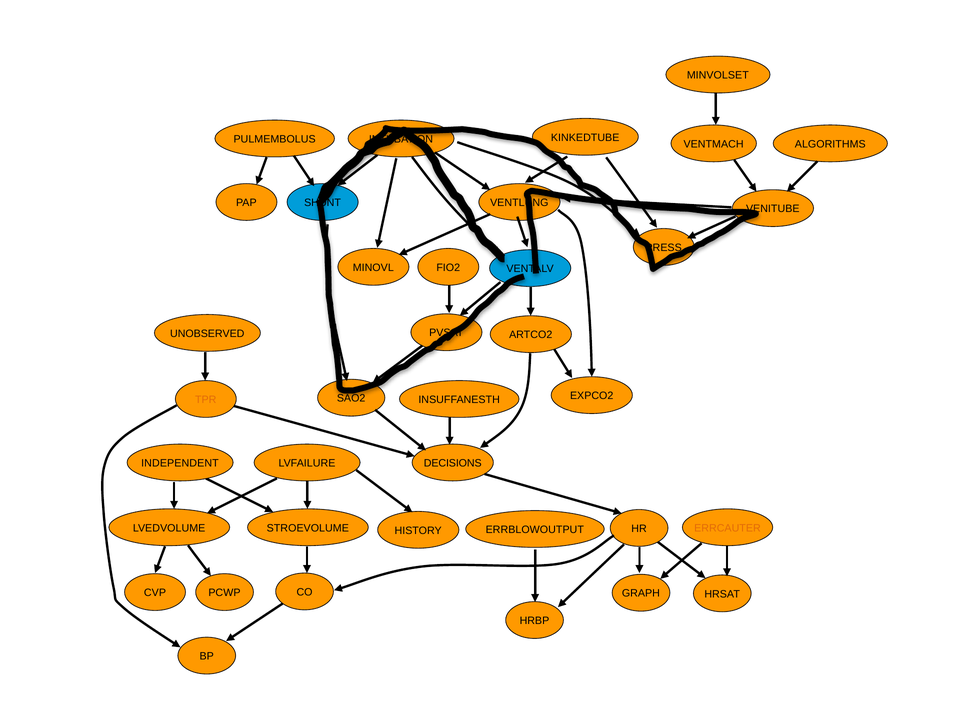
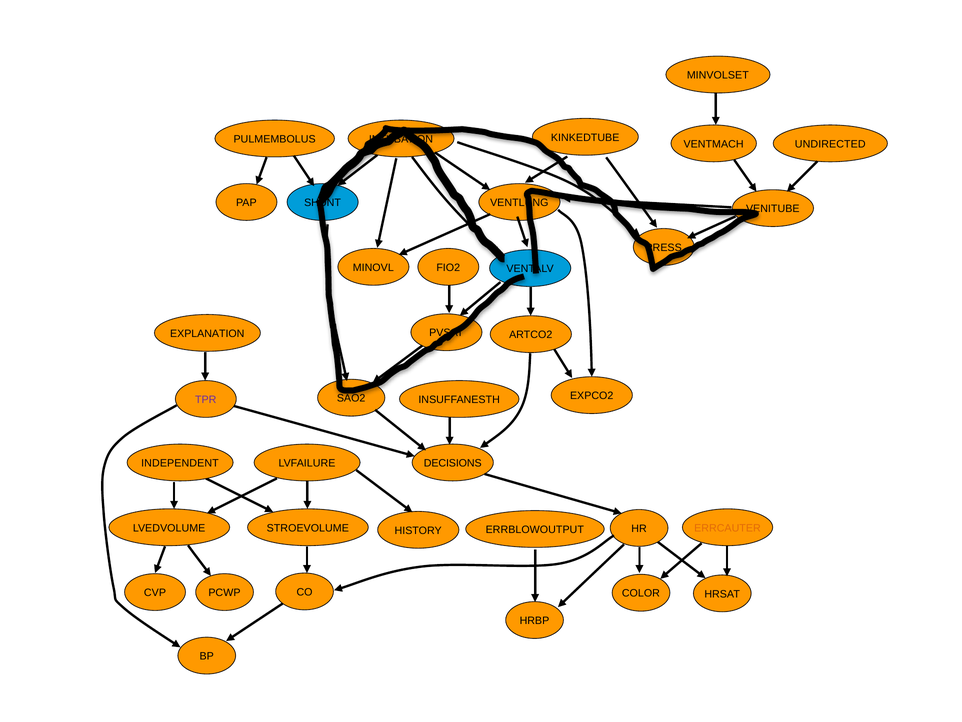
ALGORITHMS: ALGORITHMS -> UNDIRECTED (830, 144)
UNOBSERVED: UNOBSERVED -> EXPLANATION (207, 333)
TPR colour: orange -> purple (206, 399)
GRAPH: GRAPH -> COLOR (641, 593)
